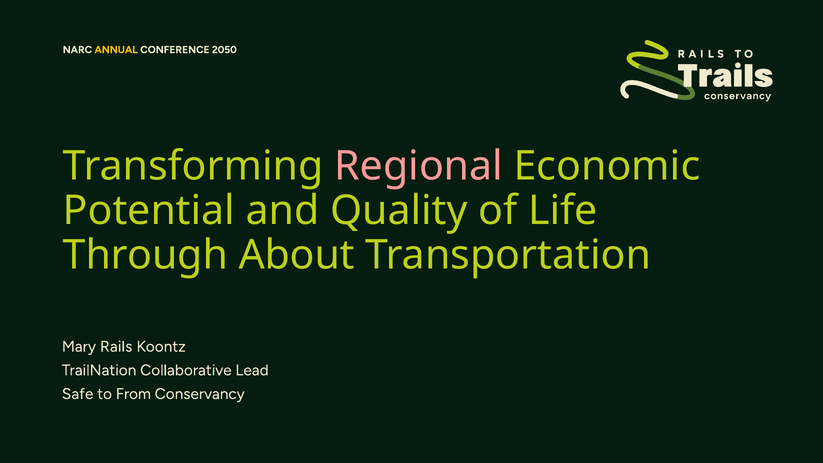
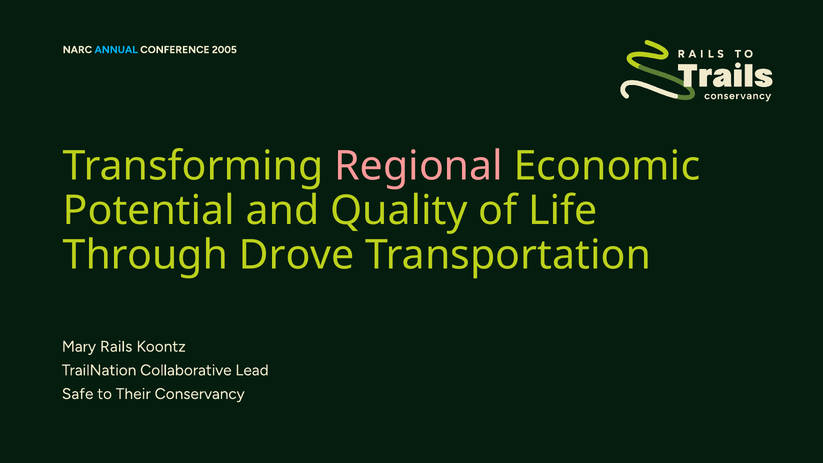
ANNUAL colour: yellow -> light blue (116, 50)
2050: 2050 -> 2005 (224, 50)
About: About -> Drove (297, 255)
From: From -> Their (133, 394)
